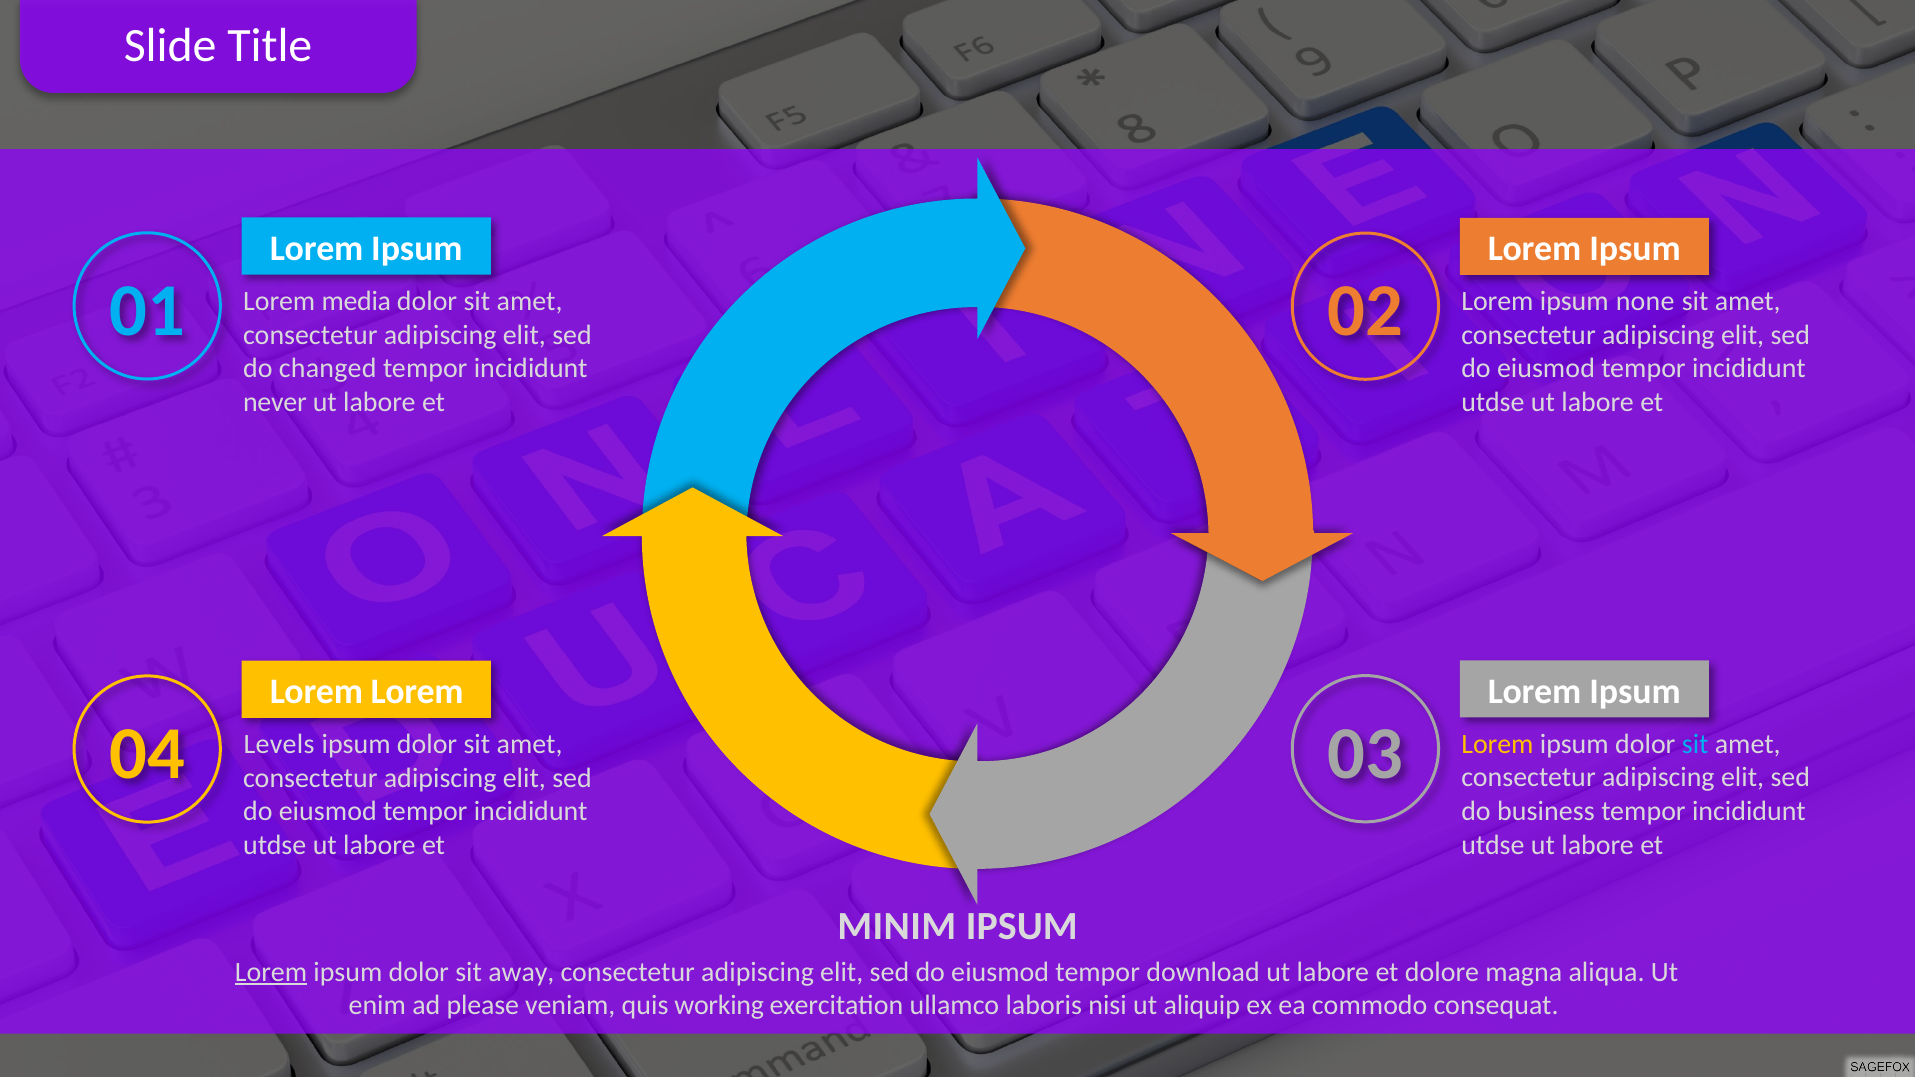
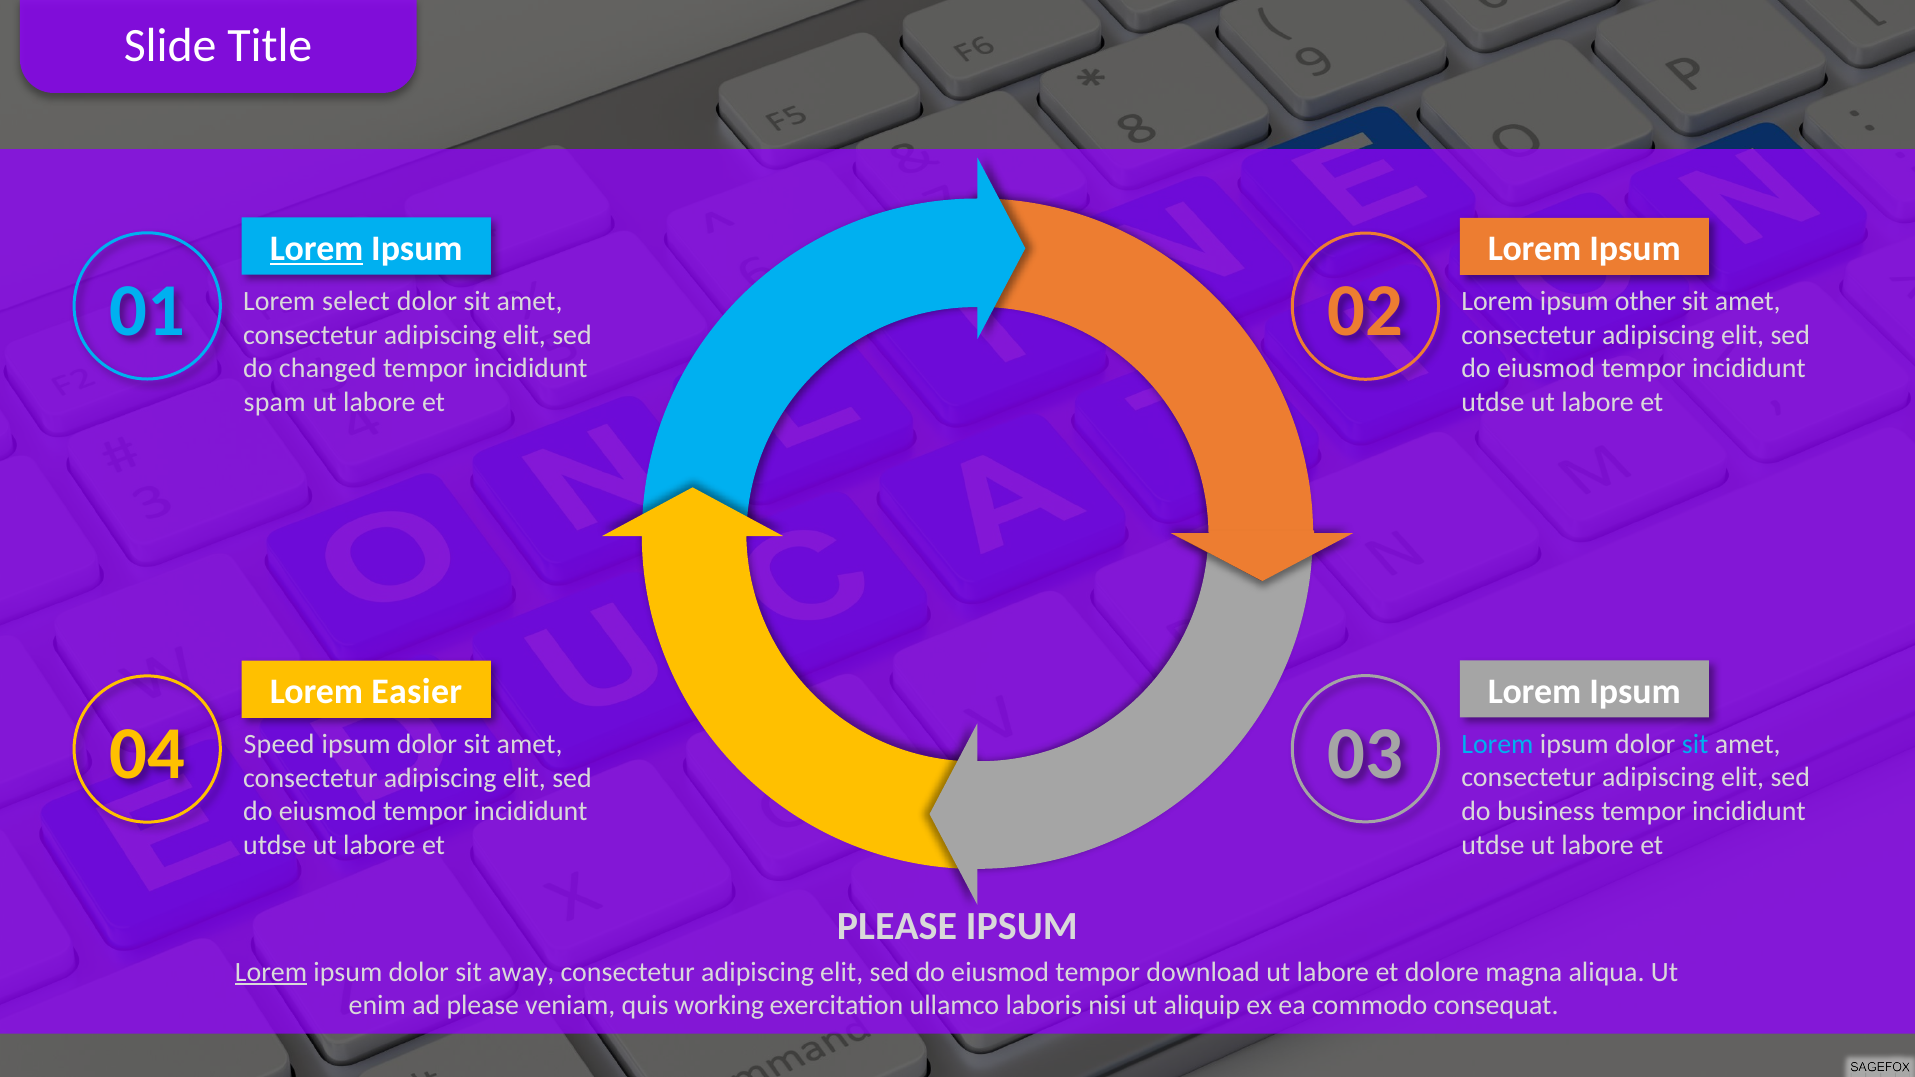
Lorem underline: none -> present (317, 249)
media: media -> select (356, 301)
none: none -> other (1645, 302)
never: never -> spam (275, 402)
Lorem Lorem: Lorem -> Easier (417, 692)
Lorem colour: yellow -> light blue (1497, 744)
Levels: Levels -> Speed (279, 745)
MINIM: MINIM -> PLEASE (897, 927)
